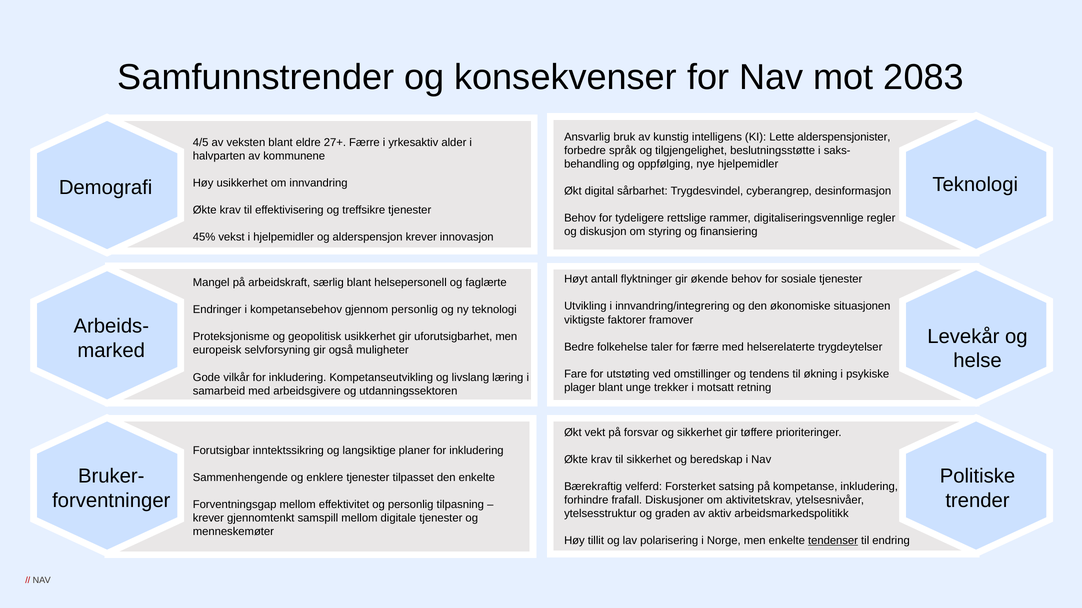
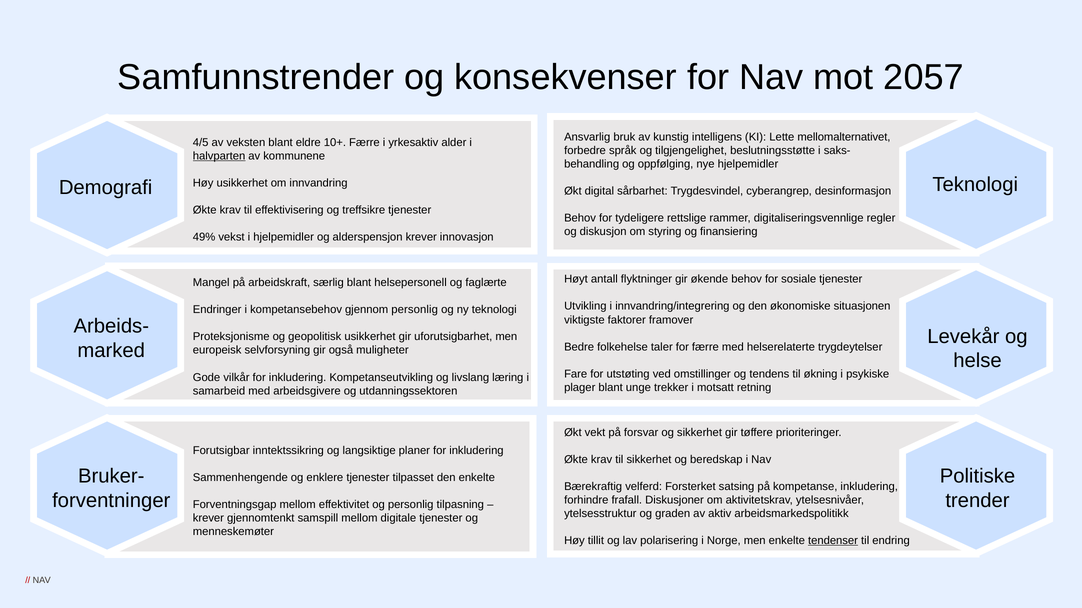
2083: 2083 -> 2057 (924, 77)
alderspensjonister: alderspensjonister -> mellomalternativet (844, 137)
27+: 27+ -> 10+ (335, 143)
halvparten underline: none -> present (219, 156)
45%: 45% -> 49% (204, 237)
